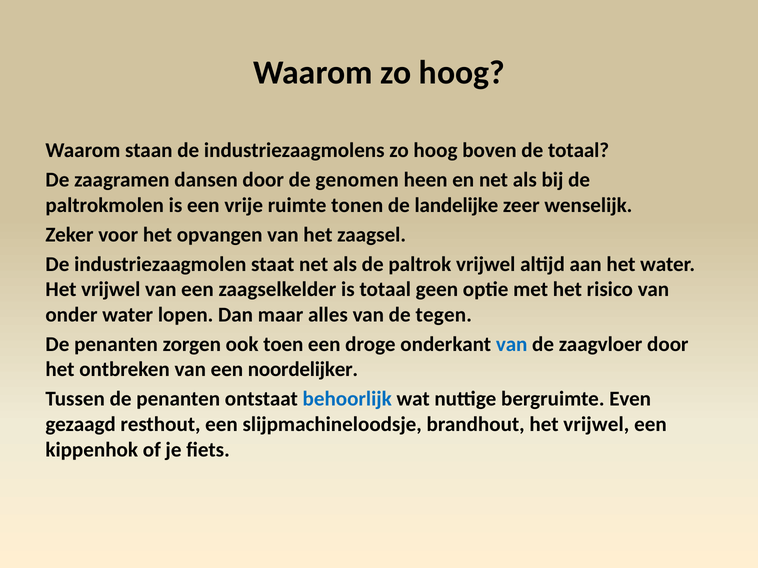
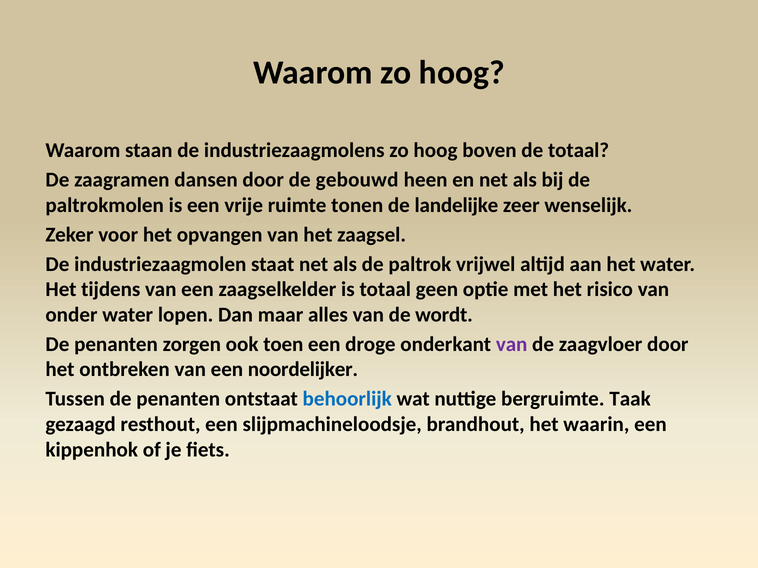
genomen: genomen -> gebouwd (357, 180)
vrijwel: vrijwel -> tijdens (111, 290)
tegen: tegen -> wordt (444, 315)
van colour: blue -> purple (512, 345)
Even: Even -> Taak (630, 399)
brandhout het vrijwel: vrijwel -> waarin (596, 425)
